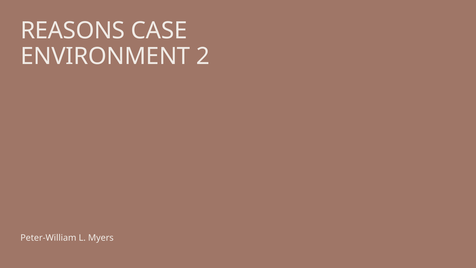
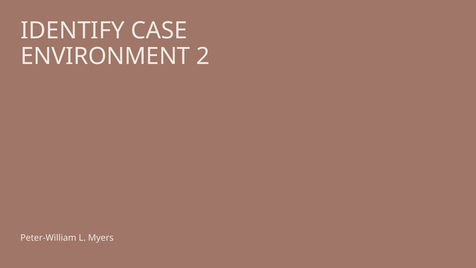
REASONS: REASONS -> IDENTIFY (72, 31)
